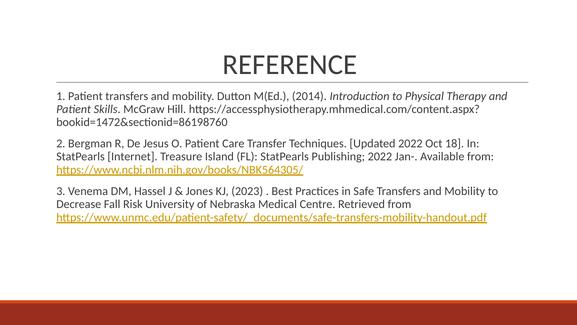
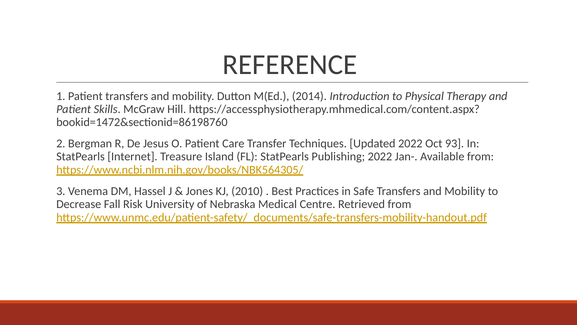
18: 18 -> 93 (455, 143)
2023: 2023 -> 2010 (247, 191)
